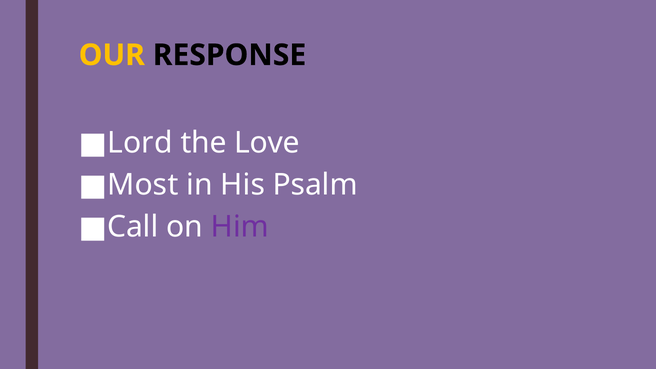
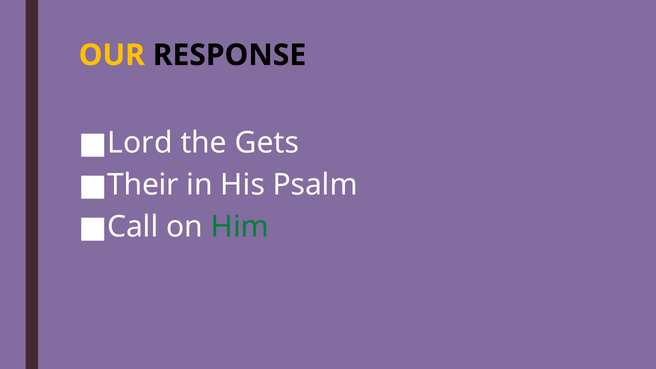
Love: Love -> Gets (267, 143)
Most: Most -> Their (143, 185)
Him colour: purple -> green (240, 227)
